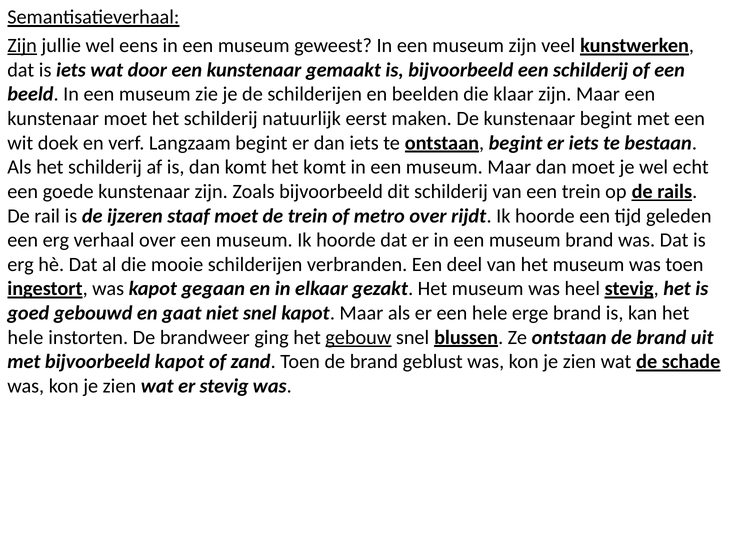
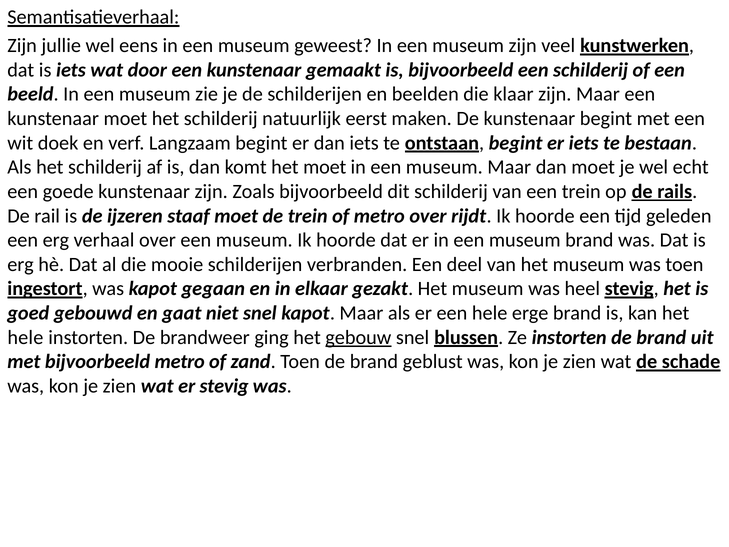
Zijn underline: present -> none (22, 46)
het komt: komt -> moet (325, 167)
Ze ontstaan: ontstaan -> instorten (569, 337)
bijvoorbeeld kapot: kapot -> metro (180, 362)
